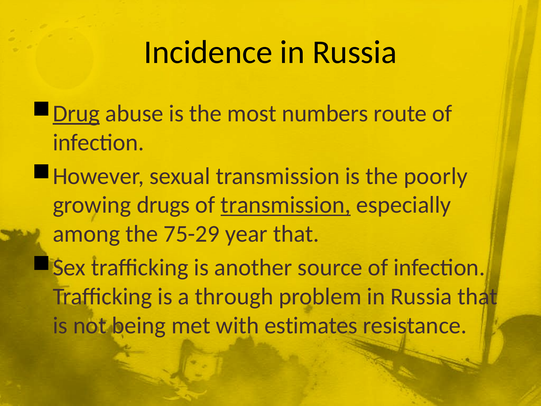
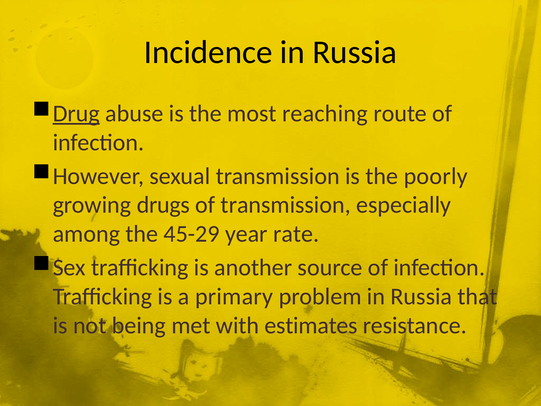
numbers: numbers -> reaching (325, 113)
transmission underline: present -> none (286, 205)
75-29: 75-29 -> 45-29 (192, 234)
year that: that -> rate (296, 234)
through: through -> primary (234, 296)
